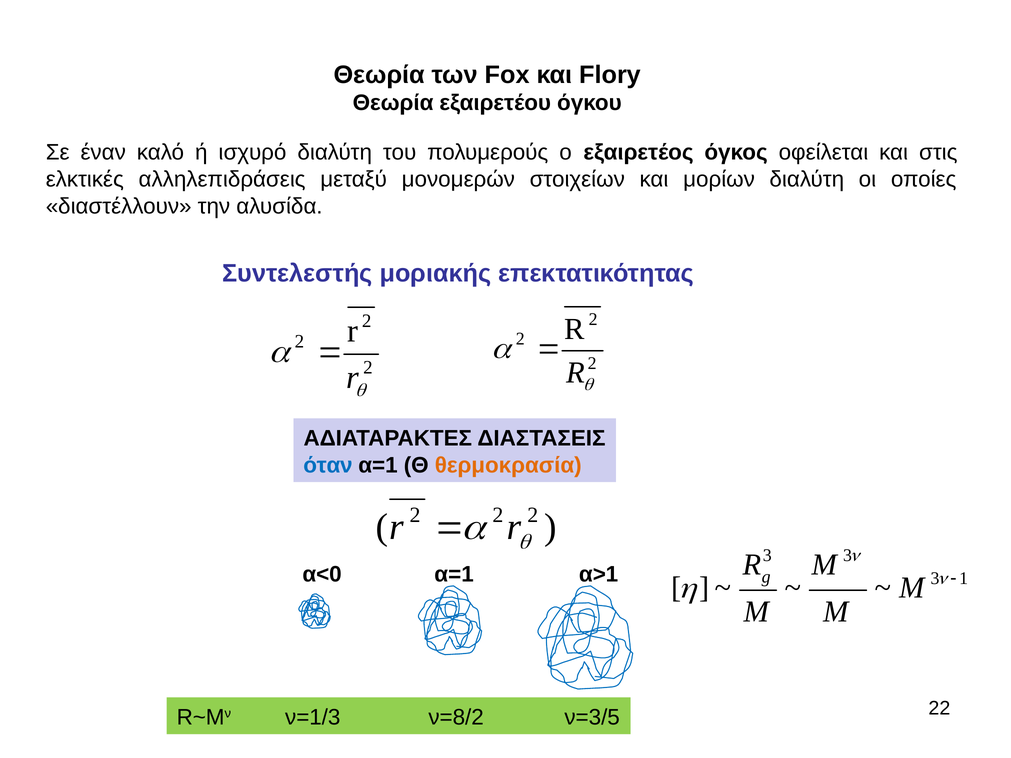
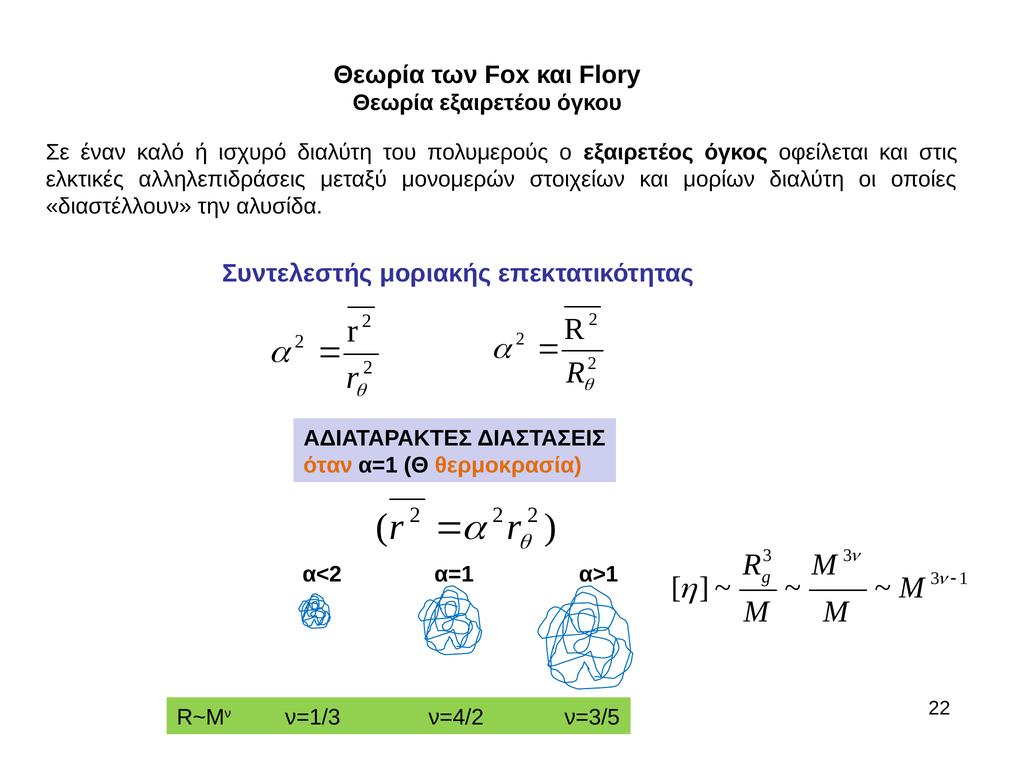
όταν colour: blue -> orange (328, 465)
α<0: α<0 -> α<2 (322, 574)
ν=8/2: ν=8/2 -> ν=4/2 (456, 718)
